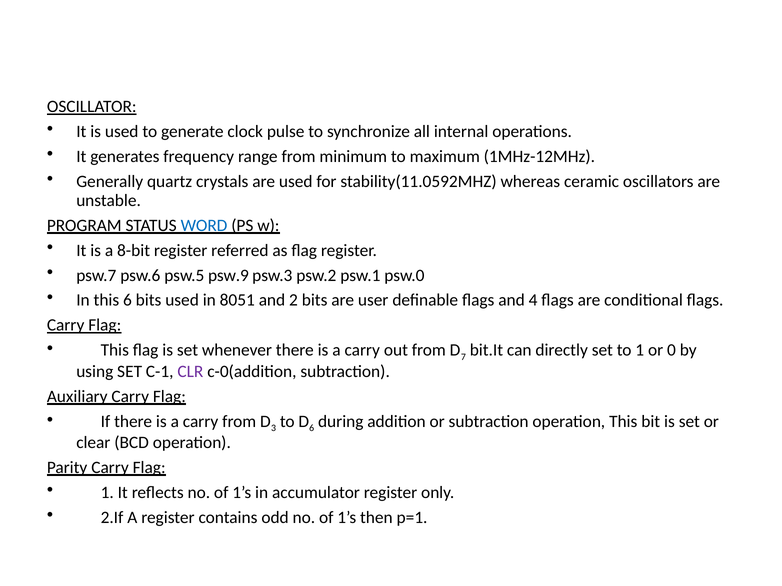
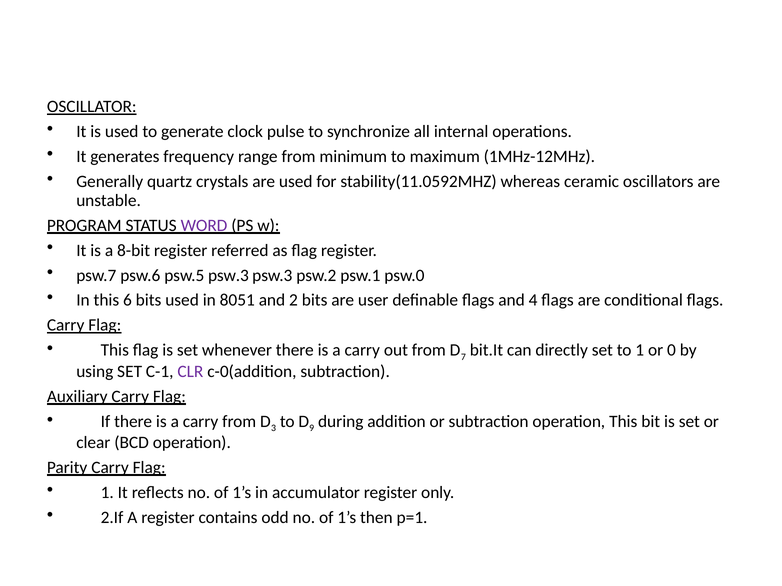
WORD colour: blue -> purple (204, 226)
psw.5 psw.9: psw.9 -> psw.3 (228, 276)
6: 6 -> 9 (312, 428)
